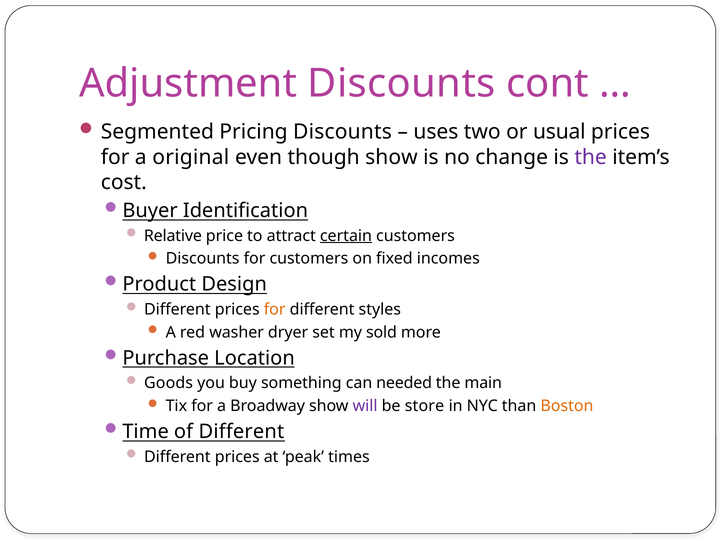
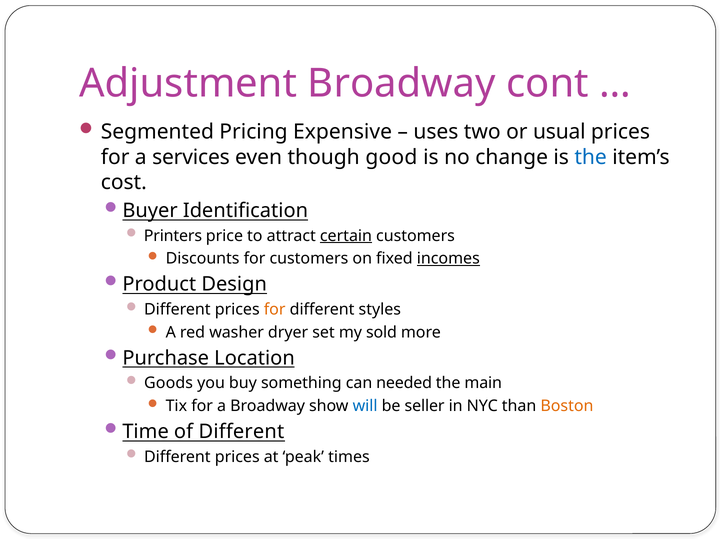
Adjustment Discounts: Discounts -> Broadway (402, 83)
Pricing Discounts: Discounts -> Expensive (343, 132)
original: original -> services (191, 157)
though show: show -> good (391, 157)
the colour: purple -> blue (591, 157)
Relative: Relative -> Printers (173, 236)
incomes underline: none -> present (448, 259)
will colour: purple -> blue (365, 406)
store: store -> seller (425, 406)
